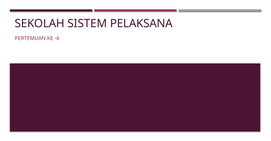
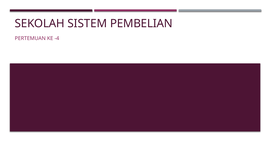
PELAKSANA: PELAKSANA -> PEMBELIAN (141, 23)
